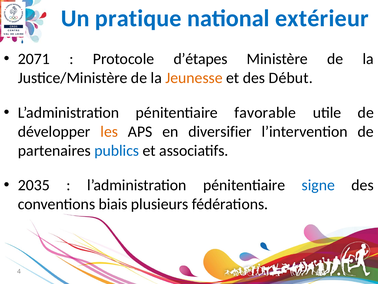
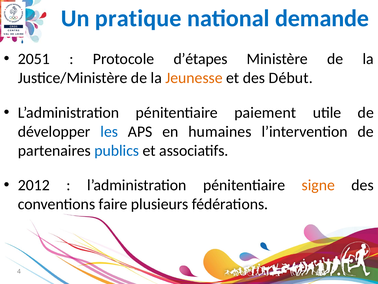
extérieur: extérieur -> demande (322, 18)
2071: 2071 -> 2051 (34, 59)
favorable: favorable -> paiement (265, 112)
les colour: orange -> blue (109, 131)
diversifier: diversifier -> humaines (220, 131)
2035: 2035 -> 2012 (34, 185)
signe colour: blue -> orange (318, 185)
biais: biais -> faire (113, 204)
